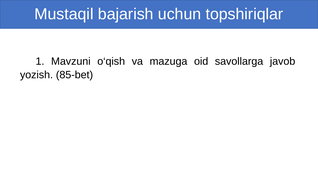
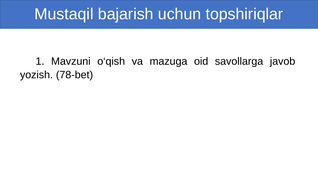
85-bet: 85-bet -> 78-bet (75, 75)
